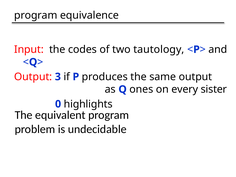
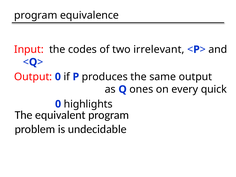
tautology: tautology -> irrelevant (159, 49)
Output 3: 3 -> 0 (58, 77)
sister: sister -> quick (214, 89)
